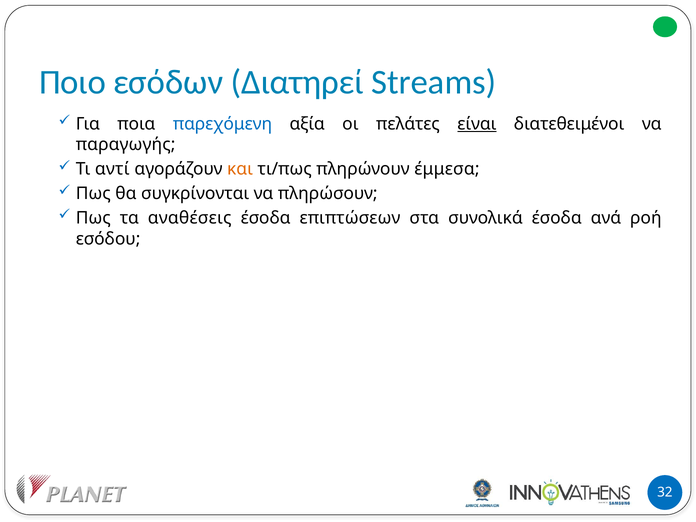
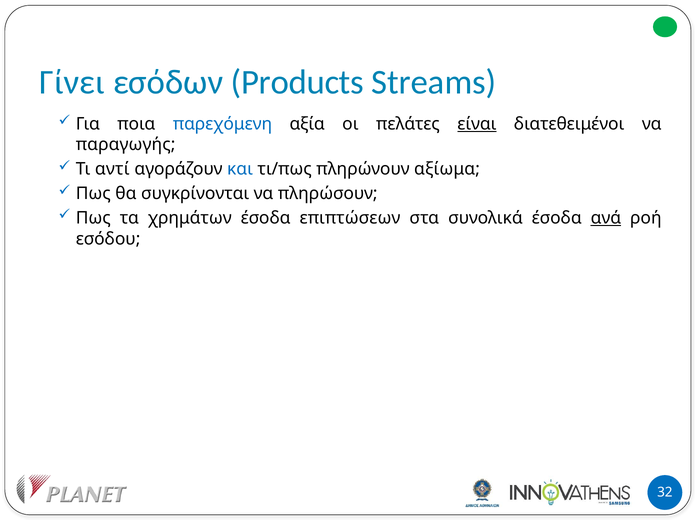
Ποιο: Ποιο -> Γίνει (72, 82)
Διατηρεί: Διατηρεί -> Products (297, 82)
και colour: orange -> blue (240, 169)
έμμεσα: έμμεσα -> αξίωμα (447, 169)
αναθέσεις: αναθέσεις -> χρημάτων (190, 218)
ανά underline: none -> present (606, 218)
